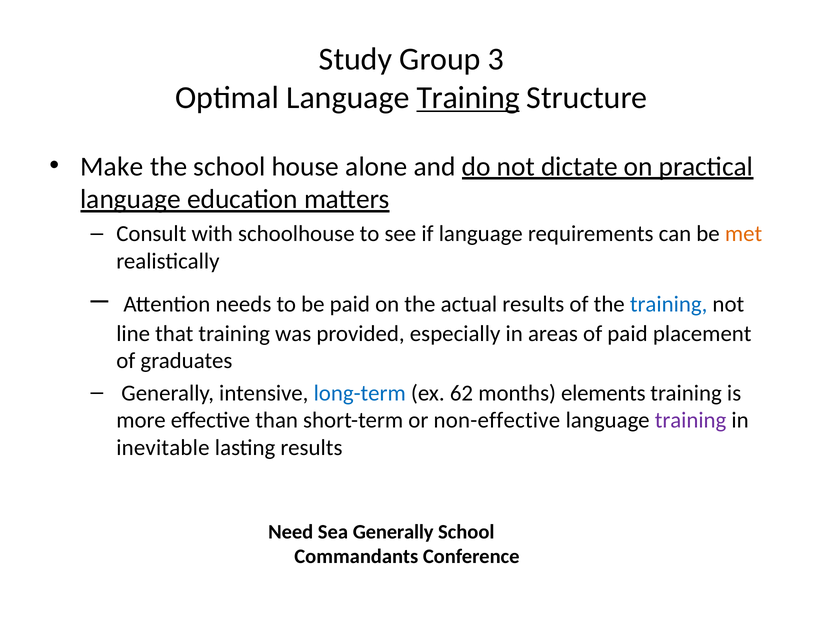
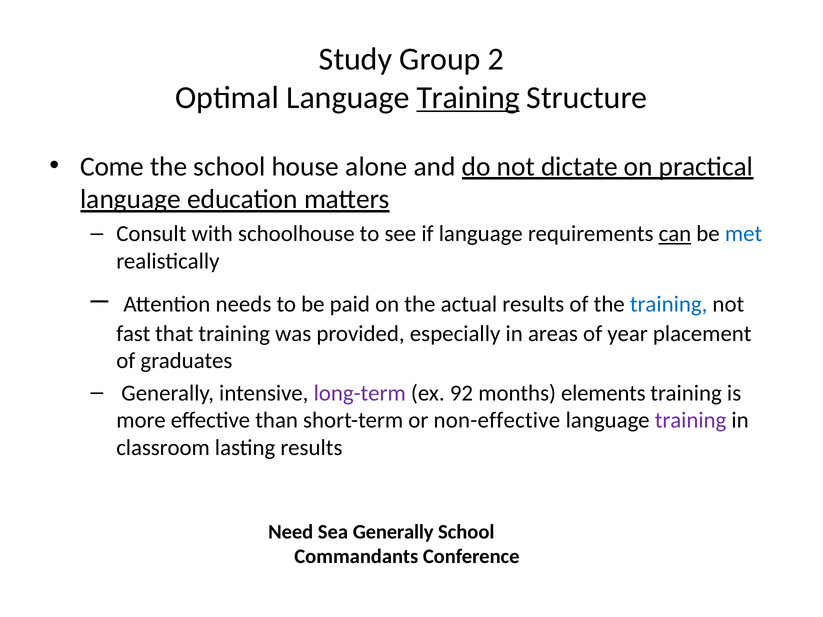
3: 3 -> 2 (496, 59)
Make: Make -> Come (112, 167)
can underline: none -> present (675, 234)
met colour: orange -> blue (744, 234)
line: line -> fast (133, 334)
of paid: paid -> year (628, 334)
long-term colour: blue -> purple (360, 393)
62: 62 -> 92 (461, 393)
inevitable: inevitable -> classroom (163, 448)
